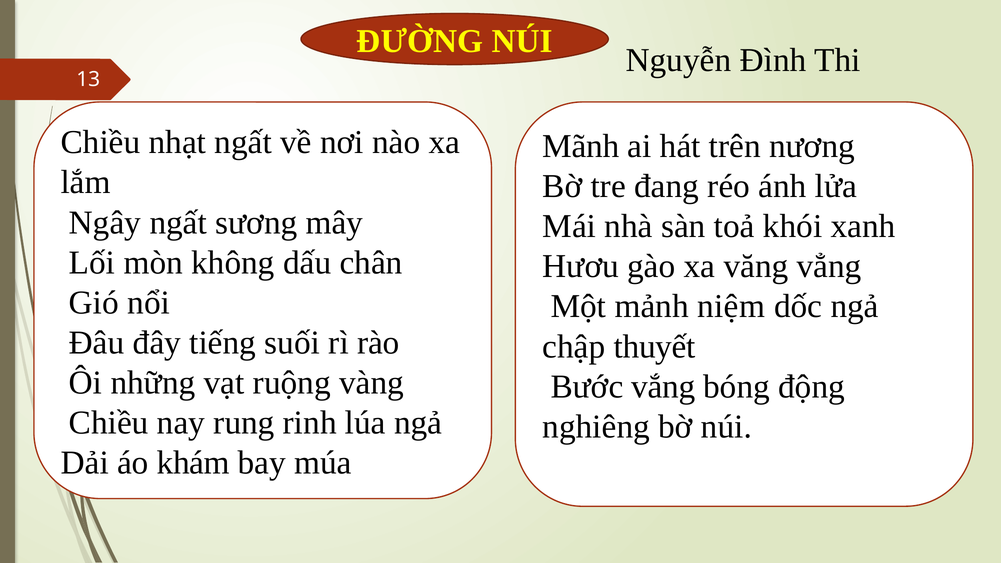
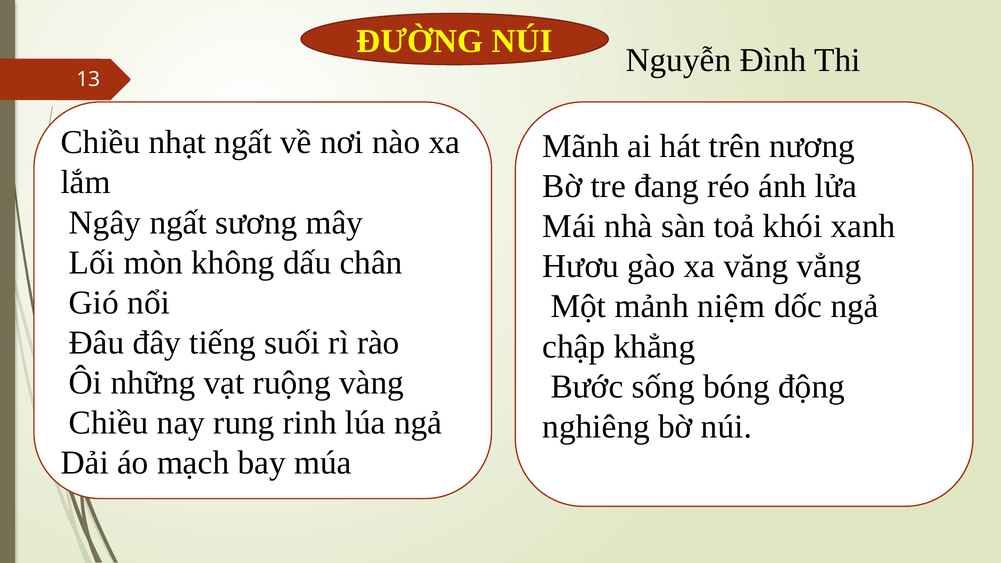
thuyết: thuyết -> khẳng (654, 347)
vắng: vắng -> sống (663, 387)
khám: khám -> mạch (193, 463)
